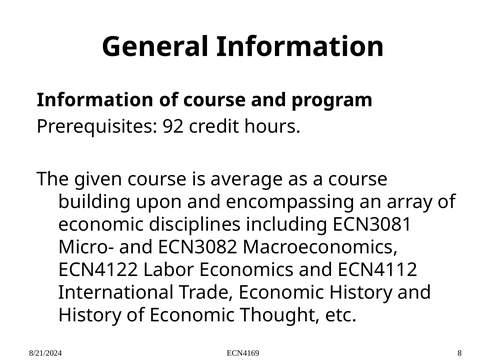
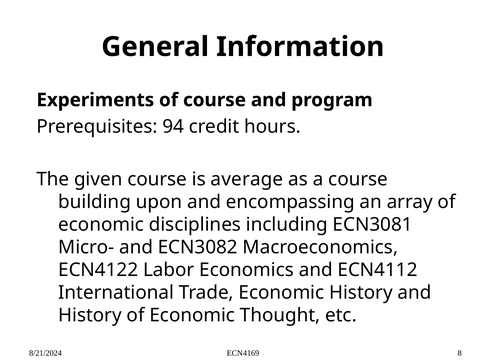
Information: Information -> Experiments (95, 100)
92: 92 -> 94 (173, 127)
